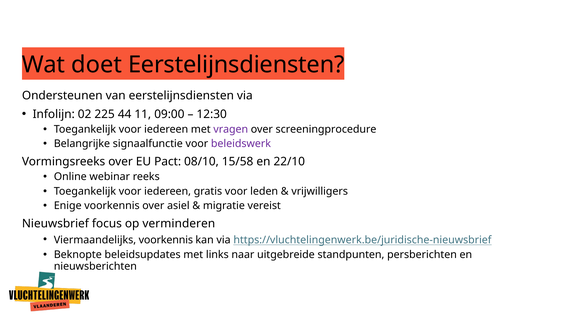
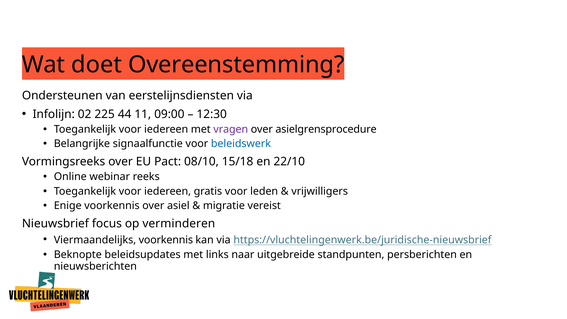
doet Eerstelijnsdiensten: Eerstelijnsdiensten -> Overeenstemming (236, 65)
screeningprocedure: screeningprocedure -> asielgrensprocedure (326, 129)
beleidswerk colour: purple -> blue (241, 144)
15/58: 15/58 -> 15/18 (238, 162)
